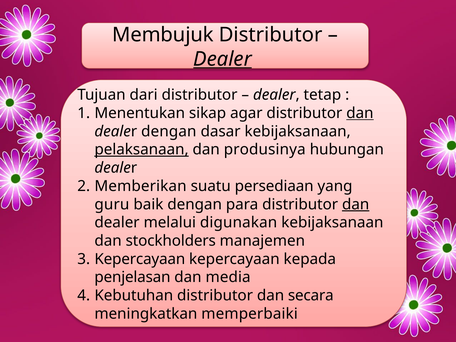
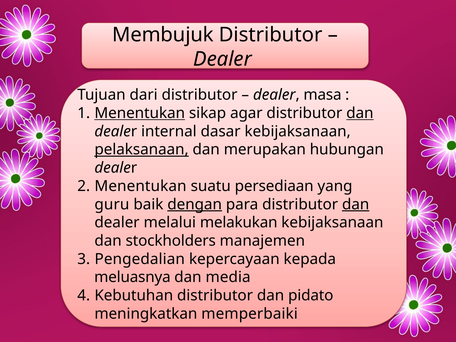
Dealer underline: present -> none (222, 59)
tetap: tetap -> masa (323, 95)
Menentukan underline: none -> present (140, 113)
dealer dengan: dengan -> internal (169, 131)
produsinya: produsinya -> merupakan (265, 150)
Memberikan: Memberikan -> Menentukan (141, 186)
dengan underline: none -> present (195, 204)
digunakan: digunakan -> melakukan (239, 223)
Kepercayaan: Kepercayaan -> Pengedalian (140, 259)
penjelasan: penjelasan -> meluasnya (132, 277)
secara: secara -> pidato (311, 296)
